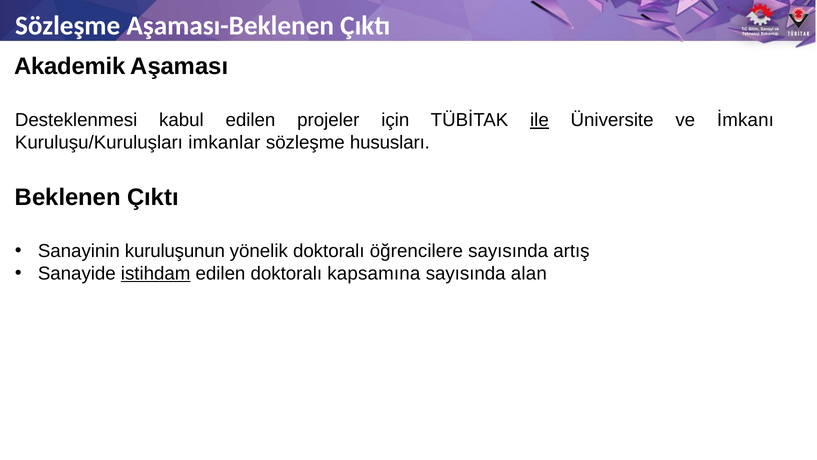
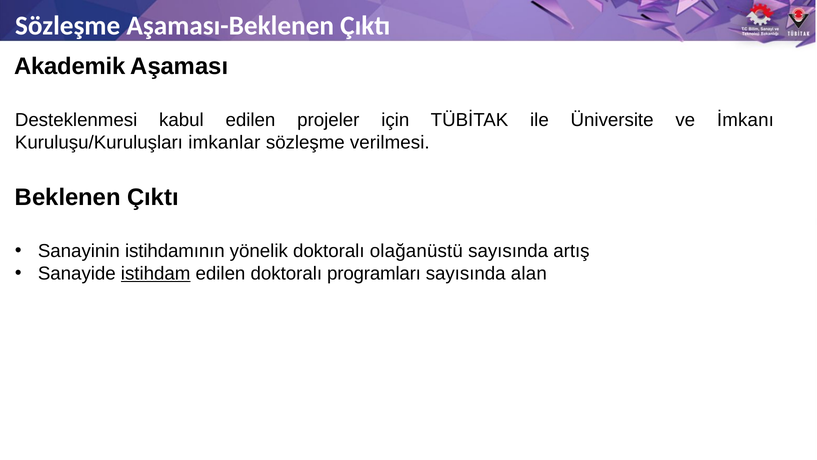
ile underline: present -> none (539, 120)
hususları: hususları -> verilmesi (390, 143)
kuruluşunun: kuruluşunun -> istihdamının (175, 251)
öğrencilere: öğrencilere -> olağanüstü (416, 251)
kapsamına: kapsamına -> programları (374, 273)
